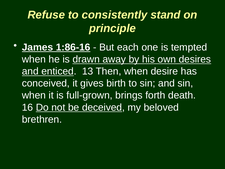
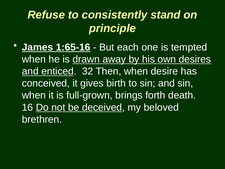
1:86-16: 1:86-16 -> 1:65-16 (73, 47)
13: 13 -> 32 (88, 71)
